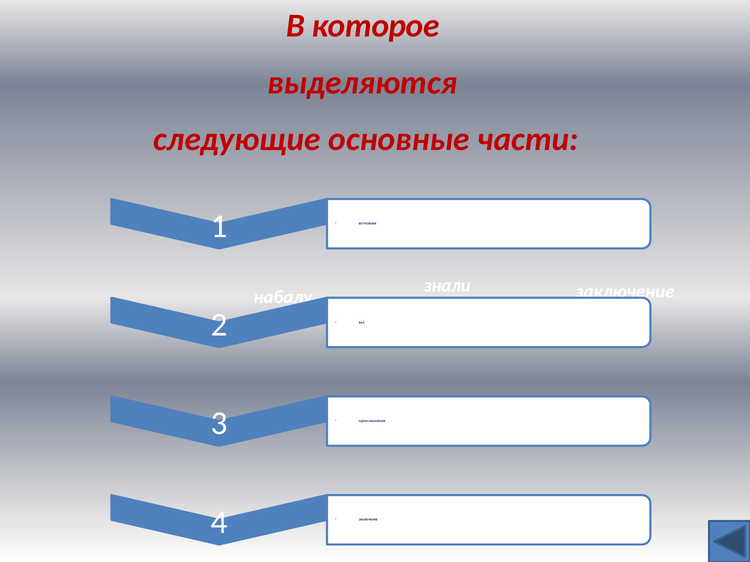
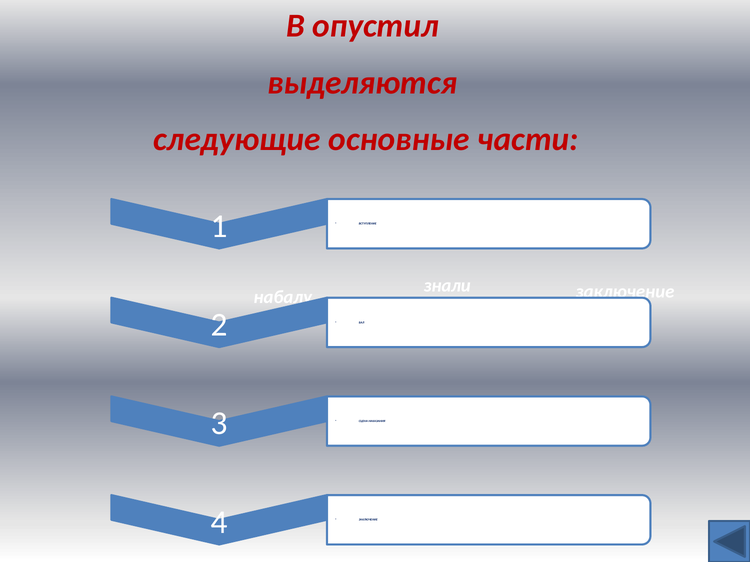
которое: которое -> опустил (375, 26)
